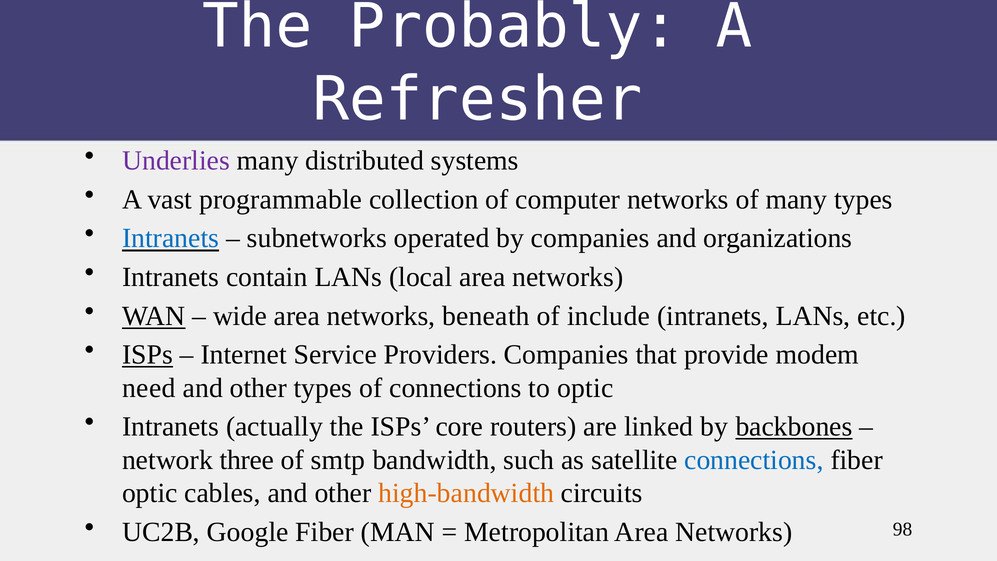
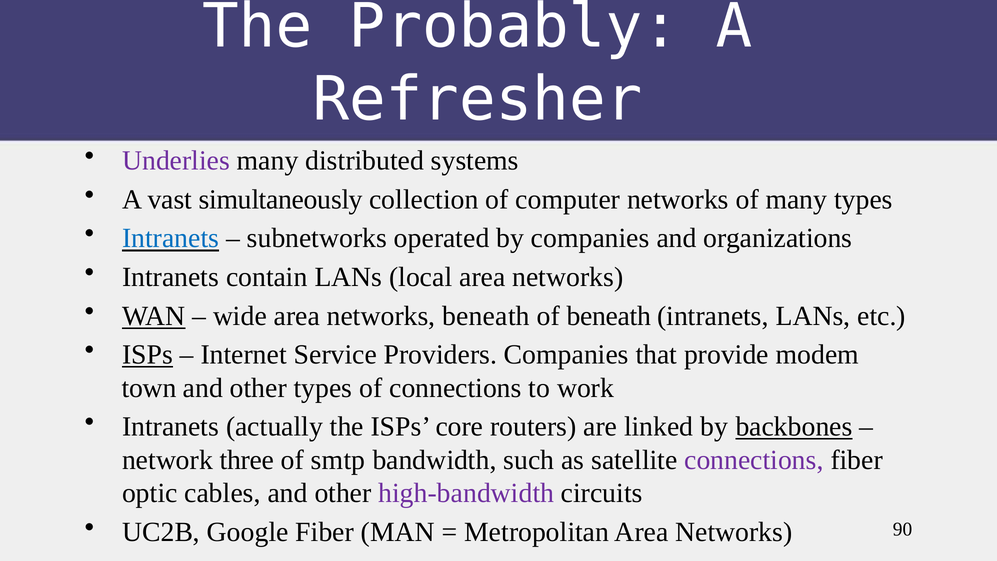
programmable: programmable -> simultaneously (281, 199)
of include: include -> beneath (609, 316)
need: need -> town (149, 388)
to optic: optic -> work (585, 388)
connections colour: blue -> purple (754, 460)
high-bandwidth colour: orange -> purple (466, 493)
98: 98 -> 90 (903, 529)
